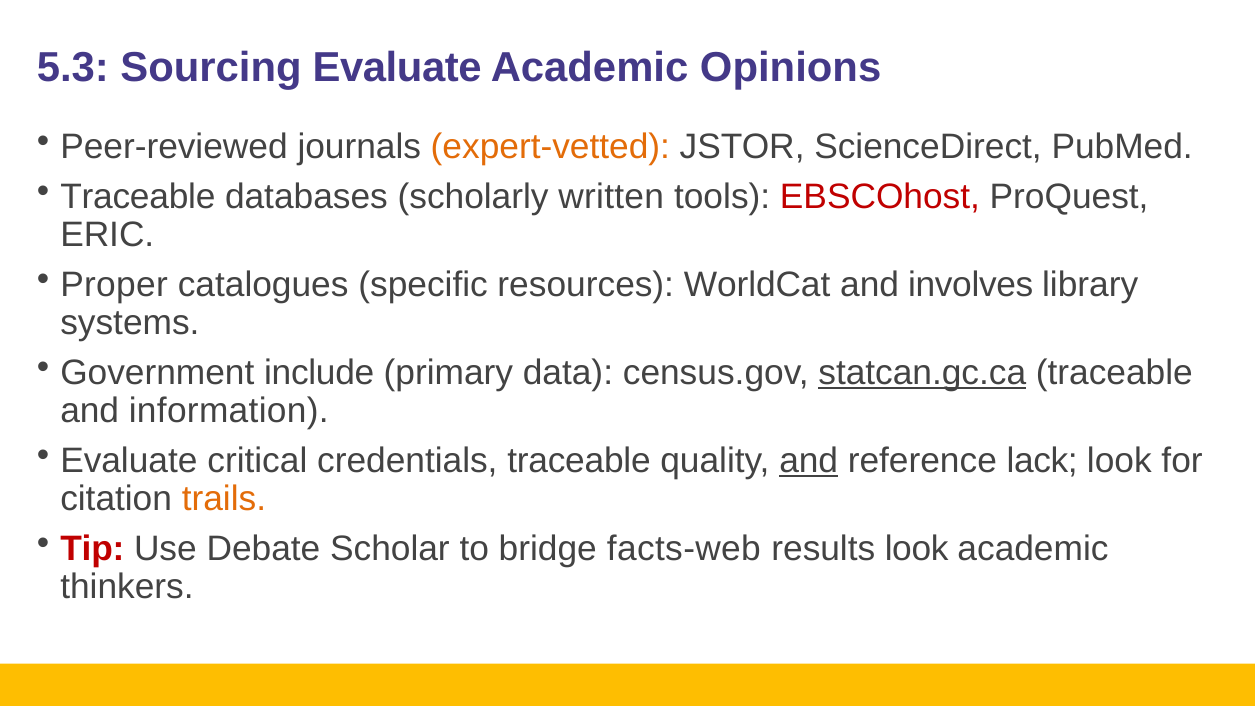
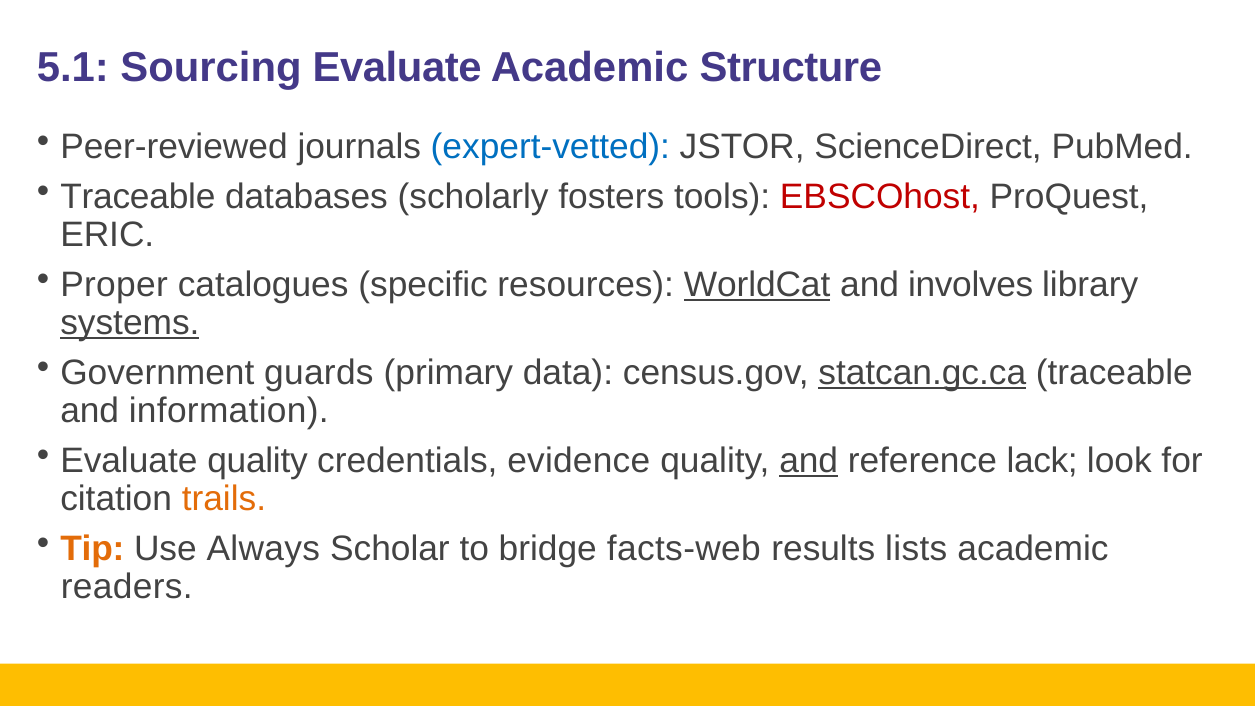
5.3: 5.3 -> 5.1 (73, 68)
Opinions: Opinions -> Structure (791, 68)
expert‑vetted colour: orange -> blue (550, 147)
written: written -> fosters (611, 196)
WorldCat underline: none -> present (757, 285)
systems underline: none -> present (130, 323)
include: include -> guards (319, 373)
Evaluate critical: critical -> quality (258, 461)
credentials traceable: traceable -> evidence (579, 461)
Tip colour: red -> orange (92, 549)
Debate: Debate -> Always (263, 549)
results look: look -> lists (916, 549)
thinkers: thinkers -> readers (127, 587)
